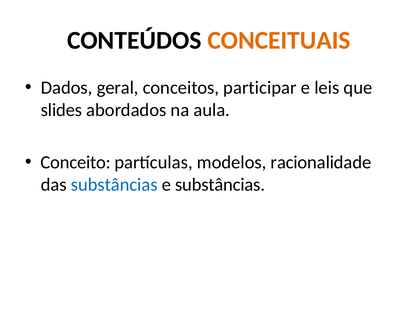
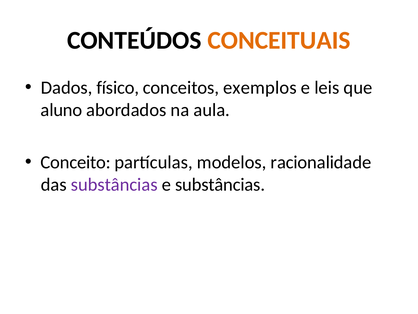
geral: geral -> físico (118, 88)
participar: participar -> exemplos (260, 88)
slides: slides -> aluno (61, 110)
substâncias colour: blue -> purple (114, 184)
